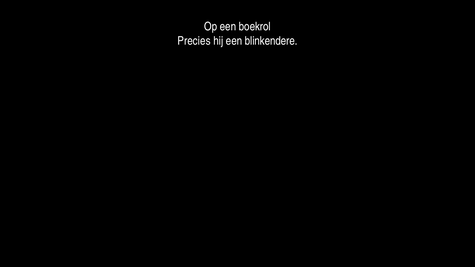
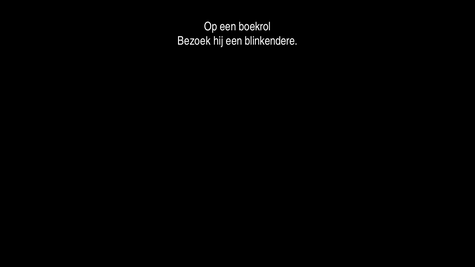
Precies: Precies -> Bezoek (194, 41)
